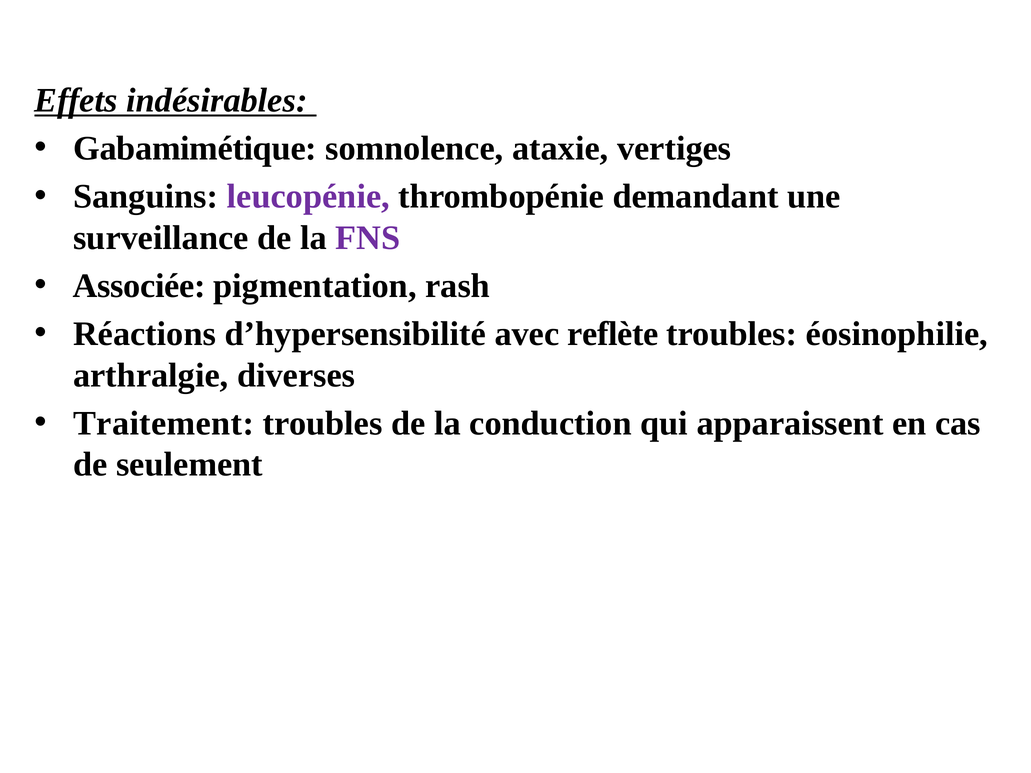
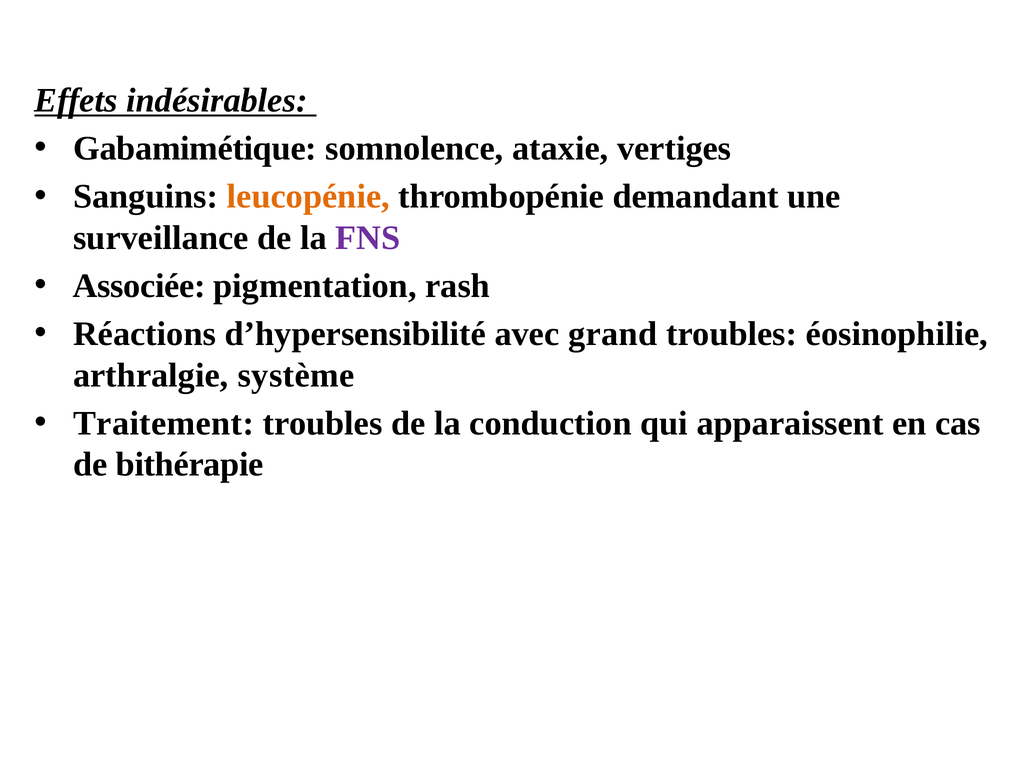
leucopénie colour: purple -> orange (308, 197)
reflète: reflète -> grand (613, 334)
diverses: diverses -> système (296, 375)
seulement: seulement -> bithérapie (190, 465)
